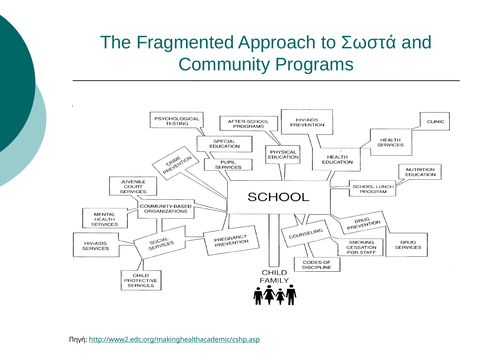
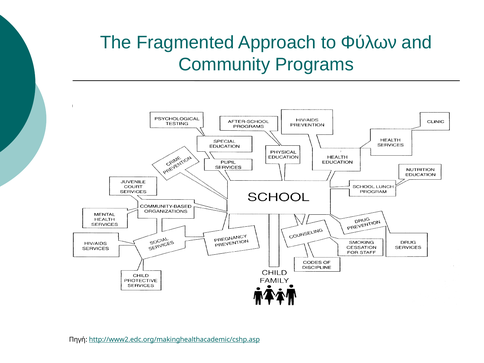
Σωστά: Σωστά -> Φύλων (369, 43)
